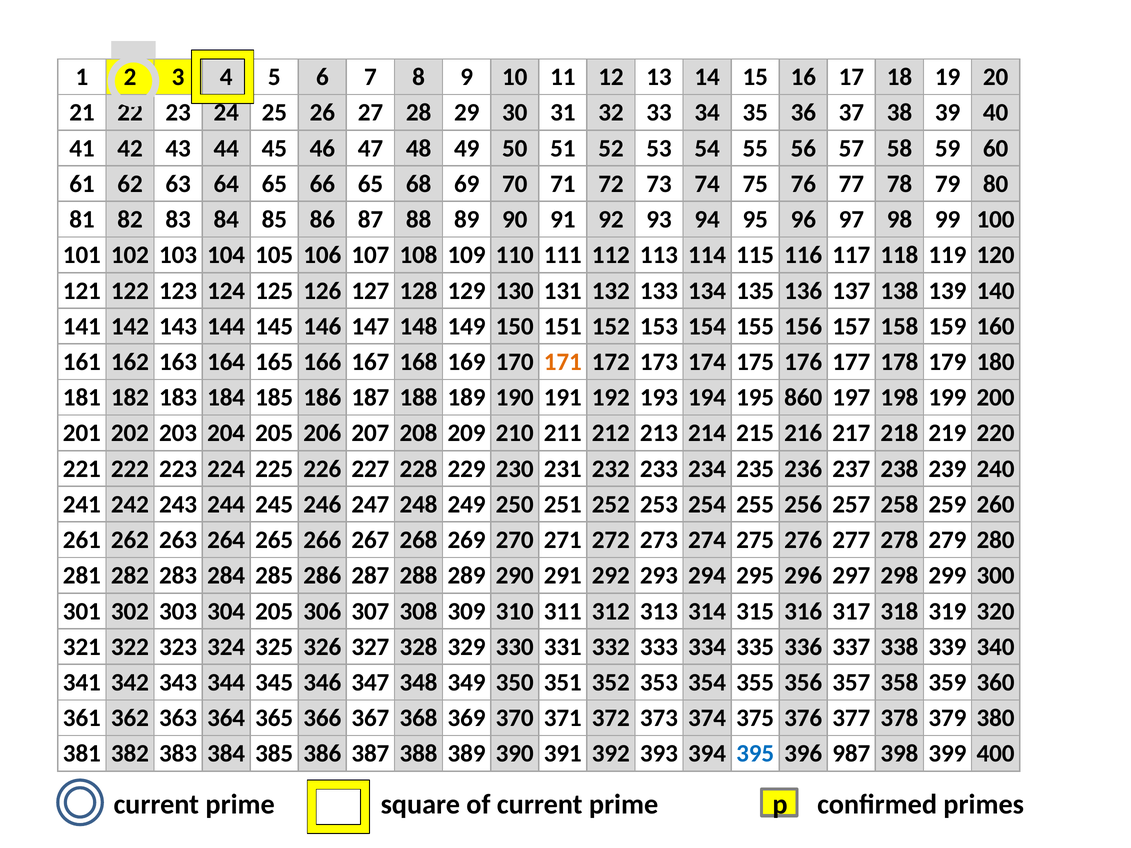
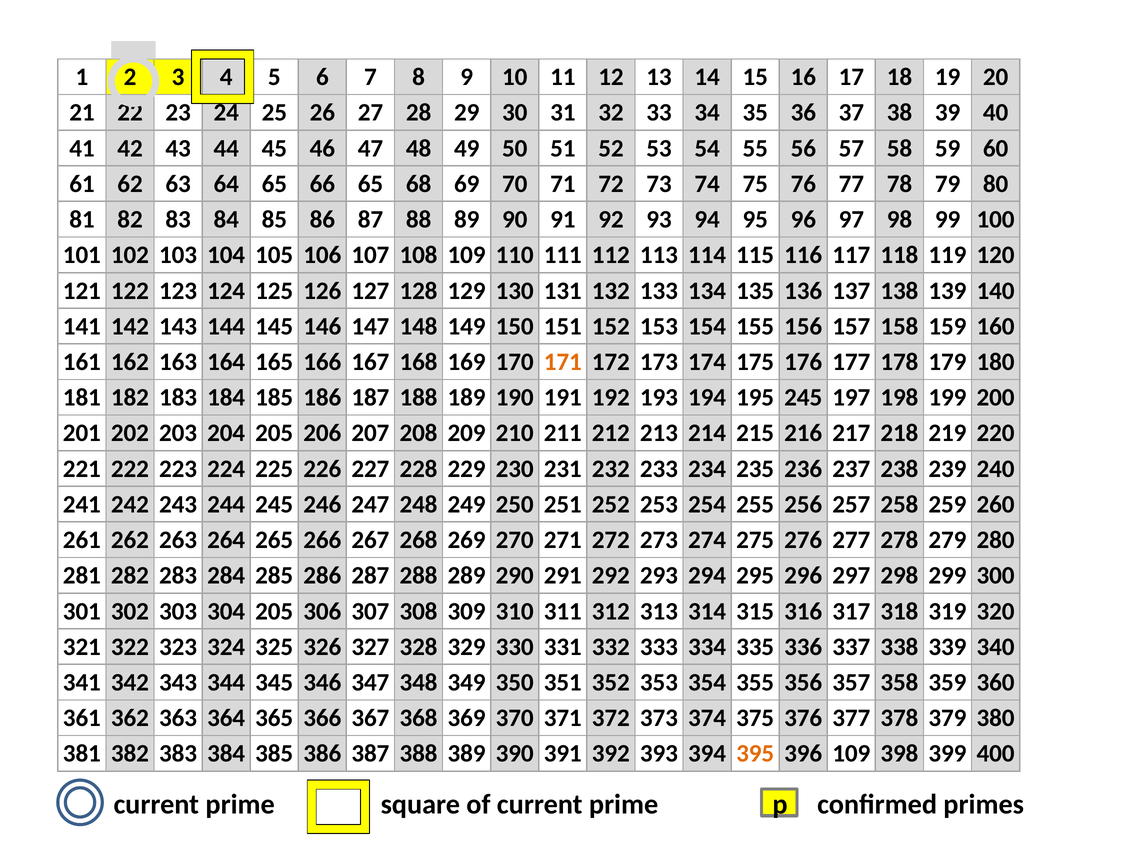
195 860: 860 -> 245 (803, 398)
395 colour: blue -> orange (755, 754)
396 987: 987 -> 109 (851, 754)
